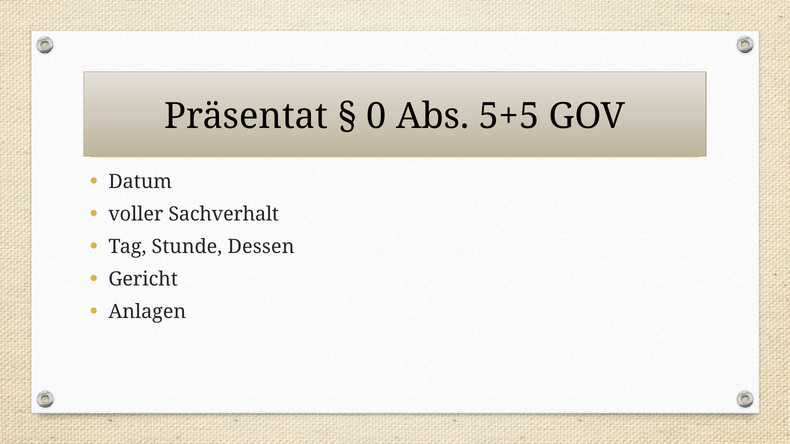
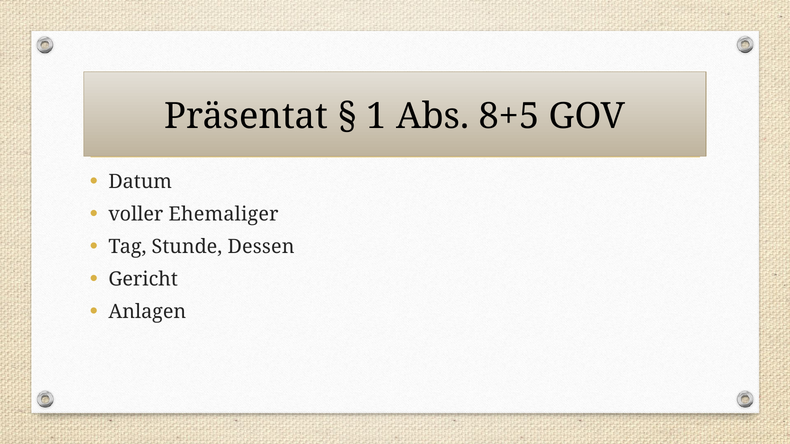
0: 0 -> 1 (377, 117)
5+5: 5+5 -> 8+5 (509, 117)
Sachverhalt: Sachverhalt -> Ehemaliger (223, 214)
